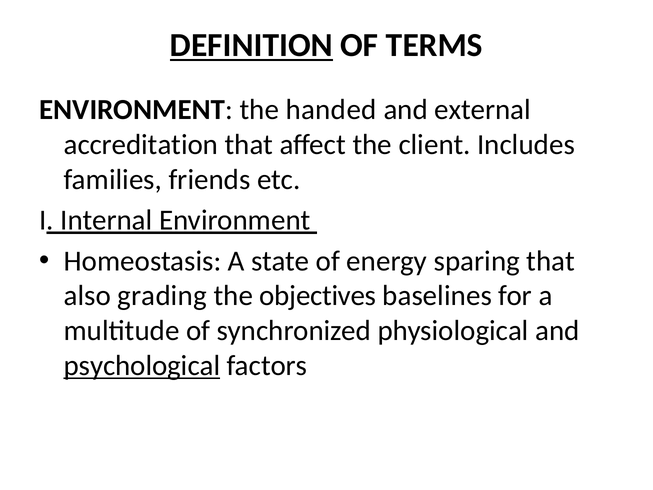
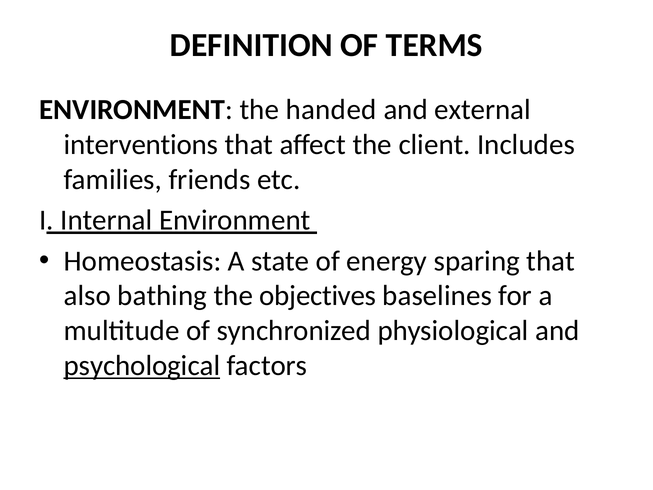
DEFINITION underline: present -> none (251, 45)
accreditation: accreditation -> interventions (141, 145)
grading: grading -> bathing (162, 296)
